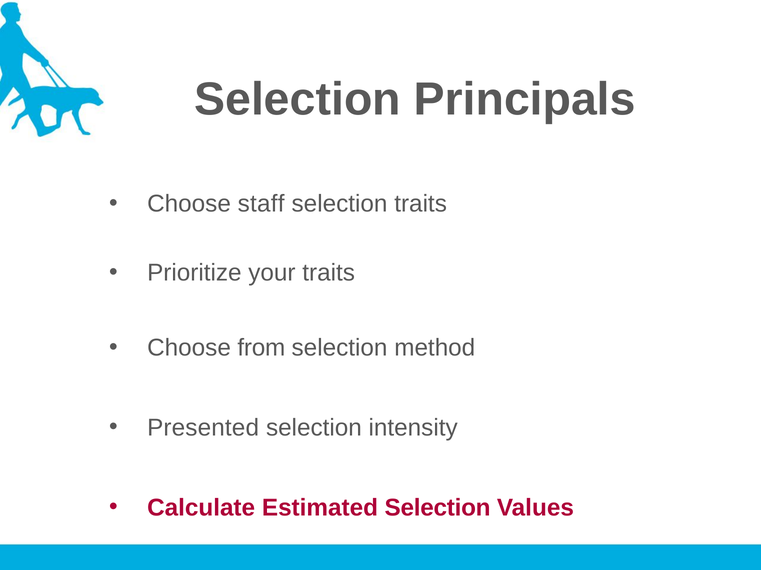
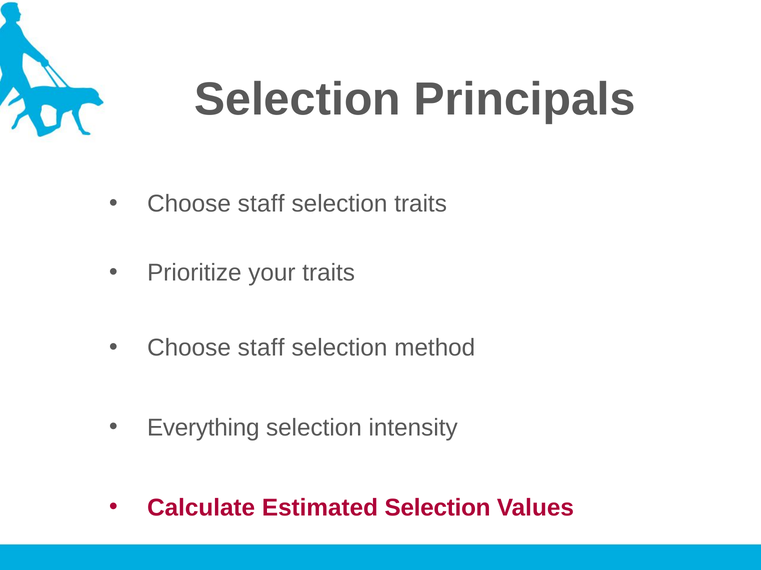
from: from -> staff (261, 348)
Presented: Presented -> Everything (203, 428)
